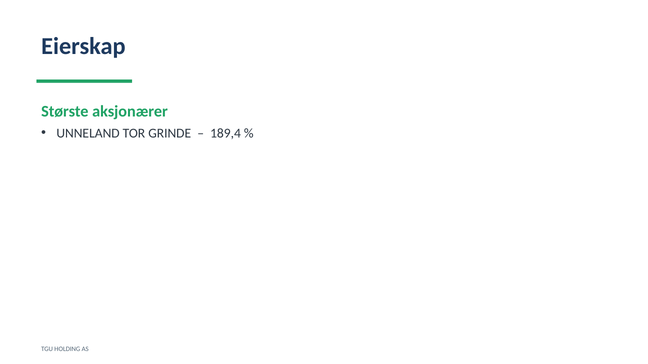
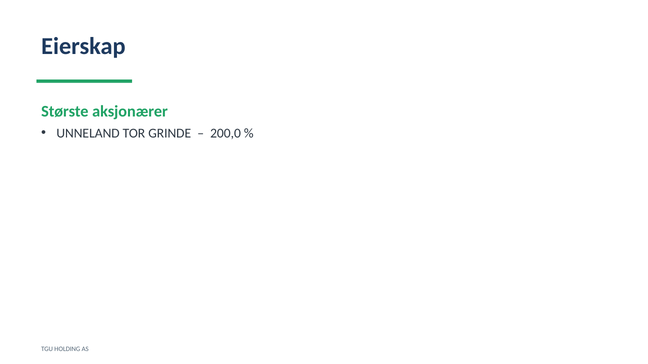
189,4: 189,4 -> 200,0 (226, 133)
